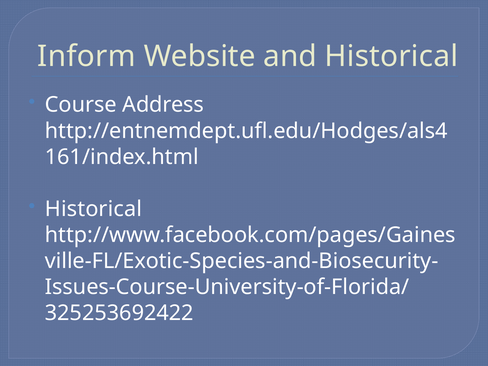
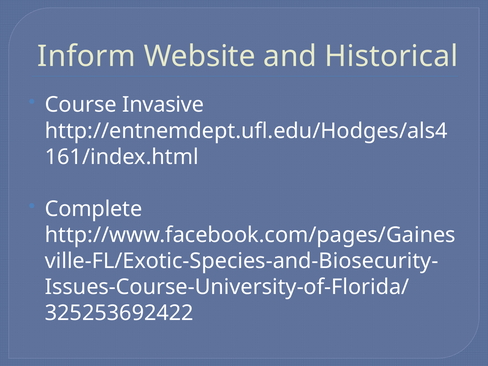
Address: Address -> Invasive (163, 105)
Historical: Historical -> Complete (94, 209)
